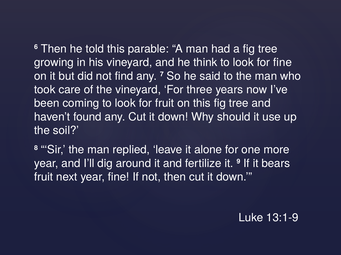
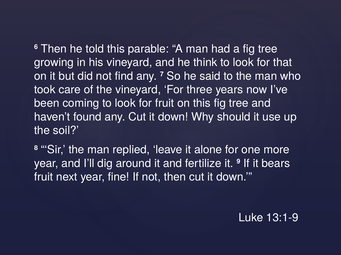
for fine: fine -> that (283, 63)
